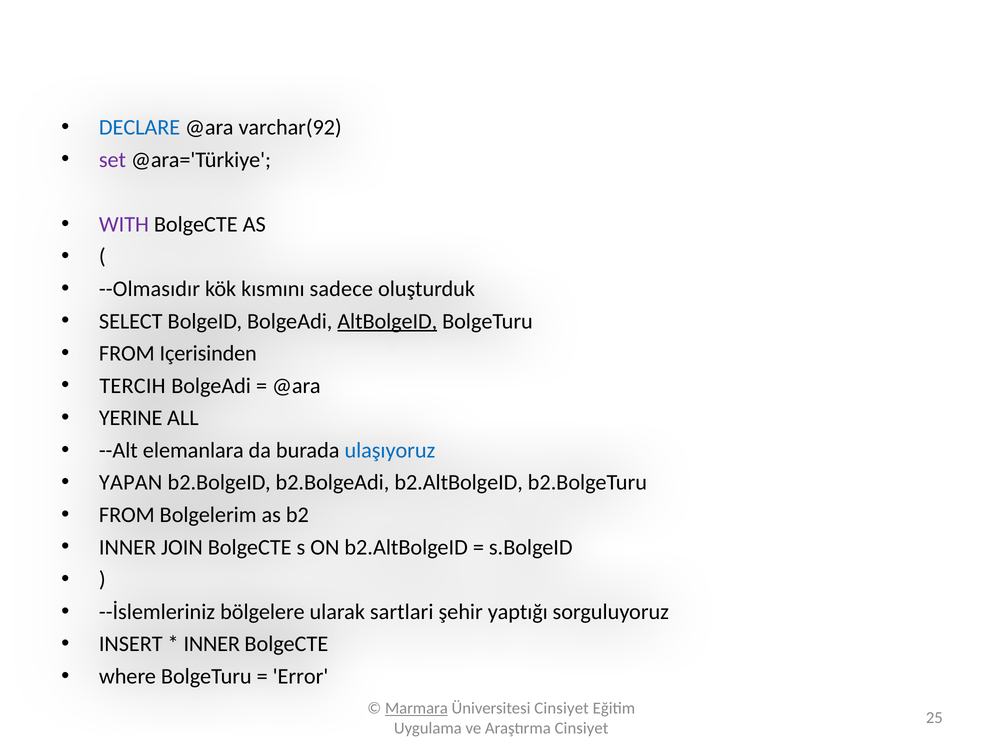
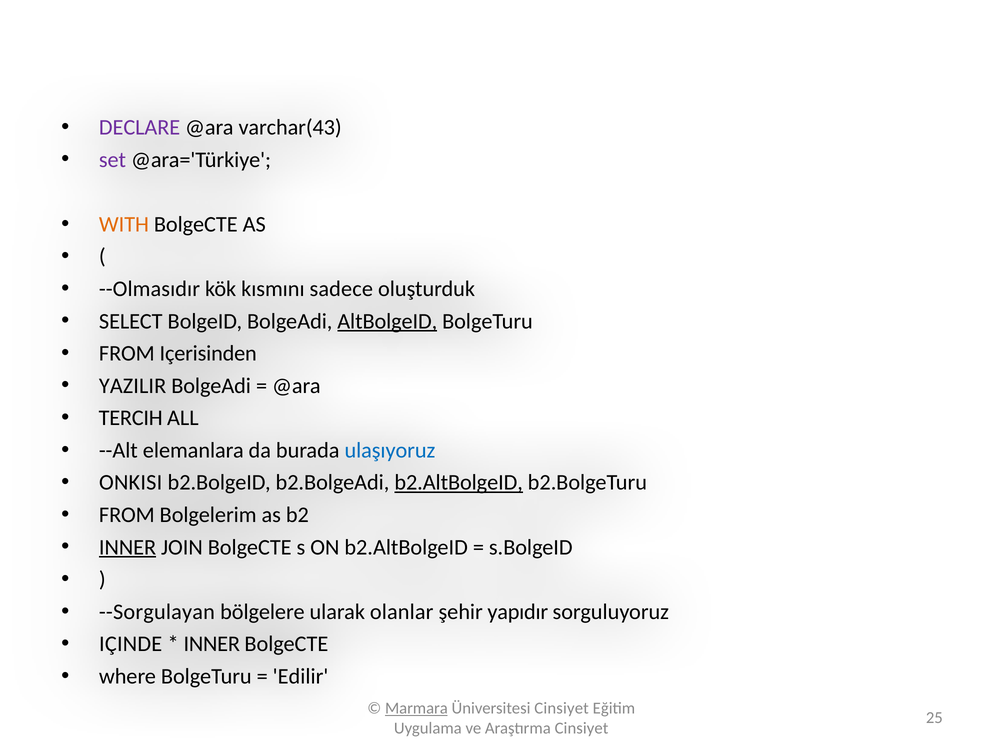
DECLARE colour: blue -> purple (140, 127)
varchar(92: varchar(92 -> varchar(43 (290, 127)
WITH colour: purple -> orange (124, 224)
TERCIH: TERCIH -> YAZILIR (133, 386)
YERINE: YERINE -> TERCIH (131, 418)
YAPAN: YAPAN -> ONKISI (131, 483)
b2.AltBolgeID underline: none -> present (459, 483)
INNER underline: none -> present (128, 547)
--İslemleriniz: --İslemleriniz -> --Sorgulayan (157, 612)
sartlari: sartlari -> olanlar (402, 612)
yaptığı: yaptığı -> yapıdır (518, 612)
INSERT: INSERT -> IÇINDE (131, 644)
Error: Error -> Edilir (301, 677)
